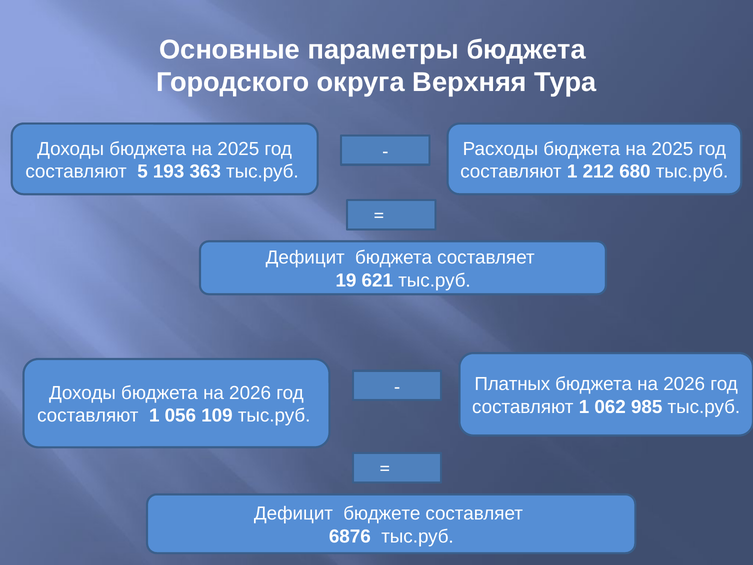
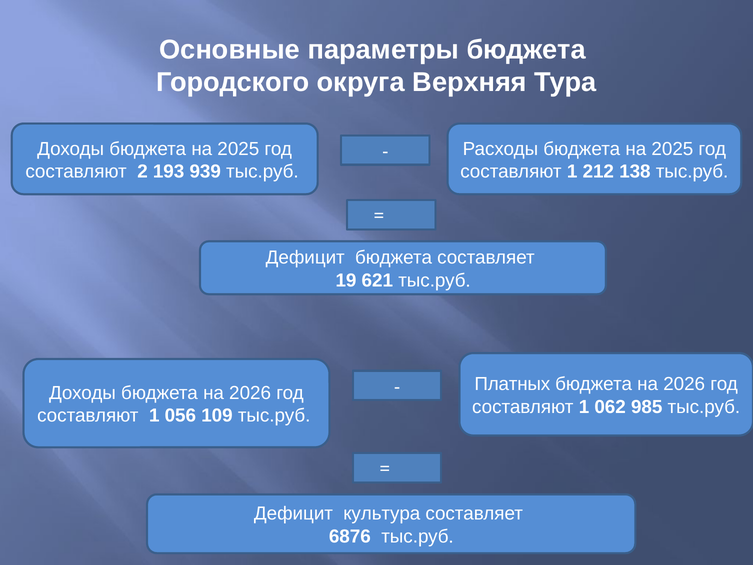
5: 5 -> 2 (142, 171)
363: 363 -> 939 (205, 171)
680: 680 -> 138 (635, 171)
бюджете: бюджете -> культура (382, 514)
